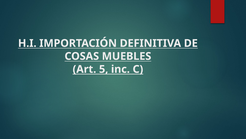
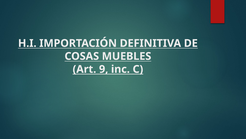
5: 5 -> 9 (104, 69)
